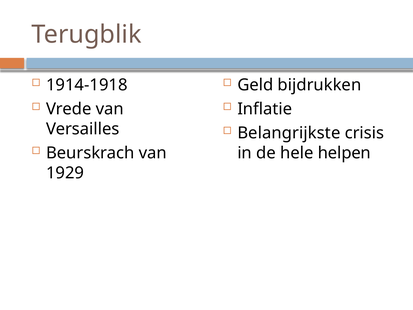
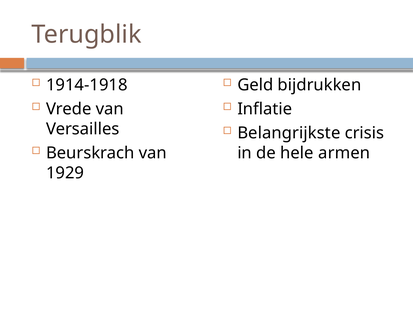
helpen: helpen -> armen (344, 153)
